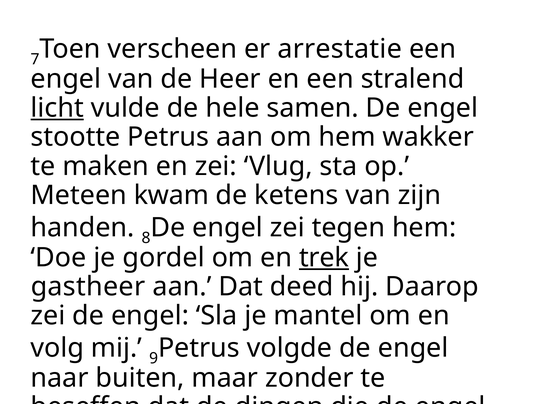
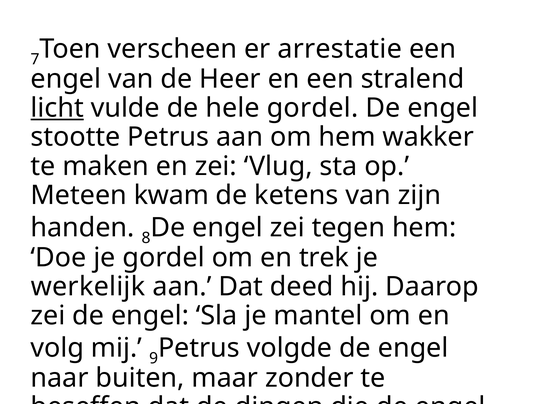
hele samen: samen -> gordel (312, 108)
trek underline: present -> none (324, 258)
gastheer: gastheer -> werkelijk (88, 287)
